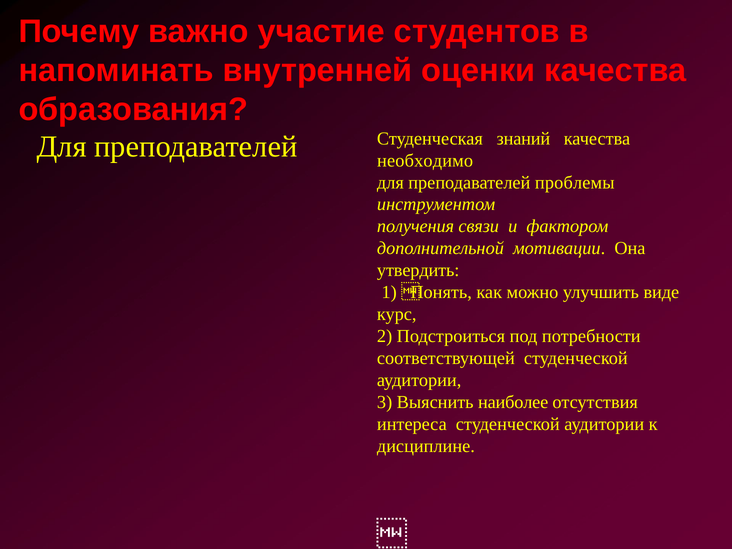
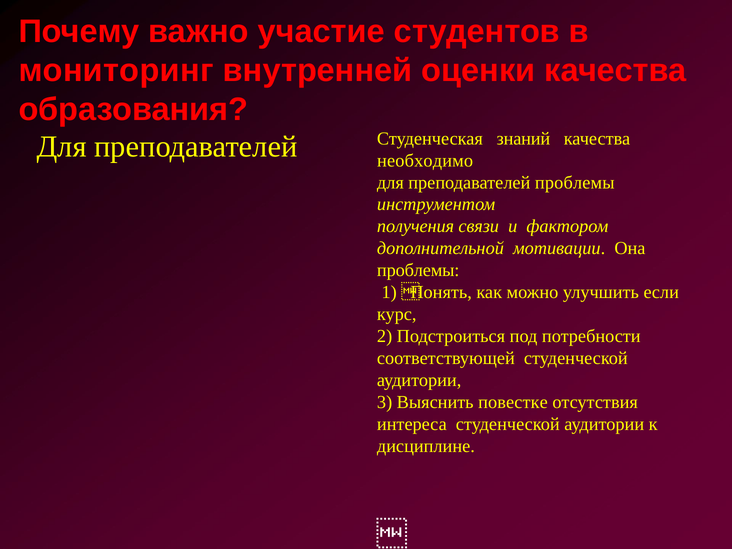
напоминать: напоминать -> мониторинг (116, 71)
утвердить: утвердить -> проблемы (418, 270)
виде: виде -> если (661, 292)
наиболее: наиболее -> повестке (513, 402)
